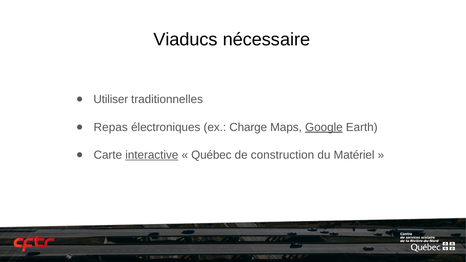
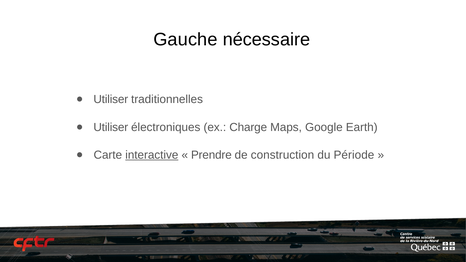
Viaducs: Viaducs -> Gauche (185, 39)
Repas: Repas -> Utiliser (111, 127)
Google underline: present -> none (324, 127)
Québec: Québec -> Prendre (211, 155)
Matériel: Matériel -> Période (354, 155)
